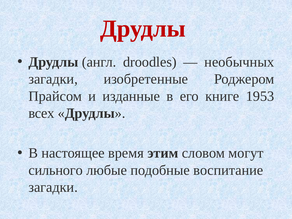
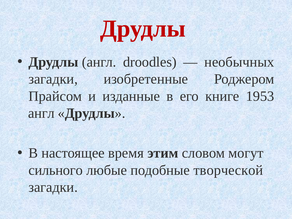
всех: всех -> англ (41, 113)
воспитание: воспитание -> творческой (228, 170)
